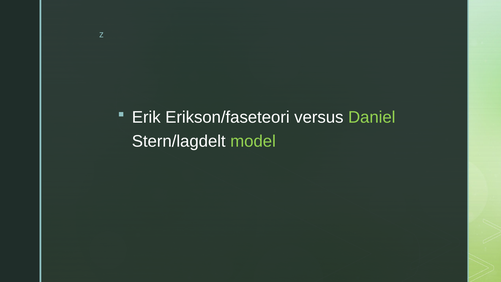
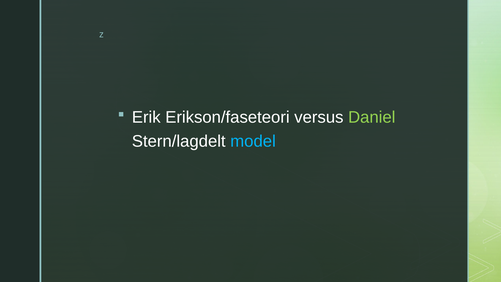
model colour: light green -> light blue (253, 141)
